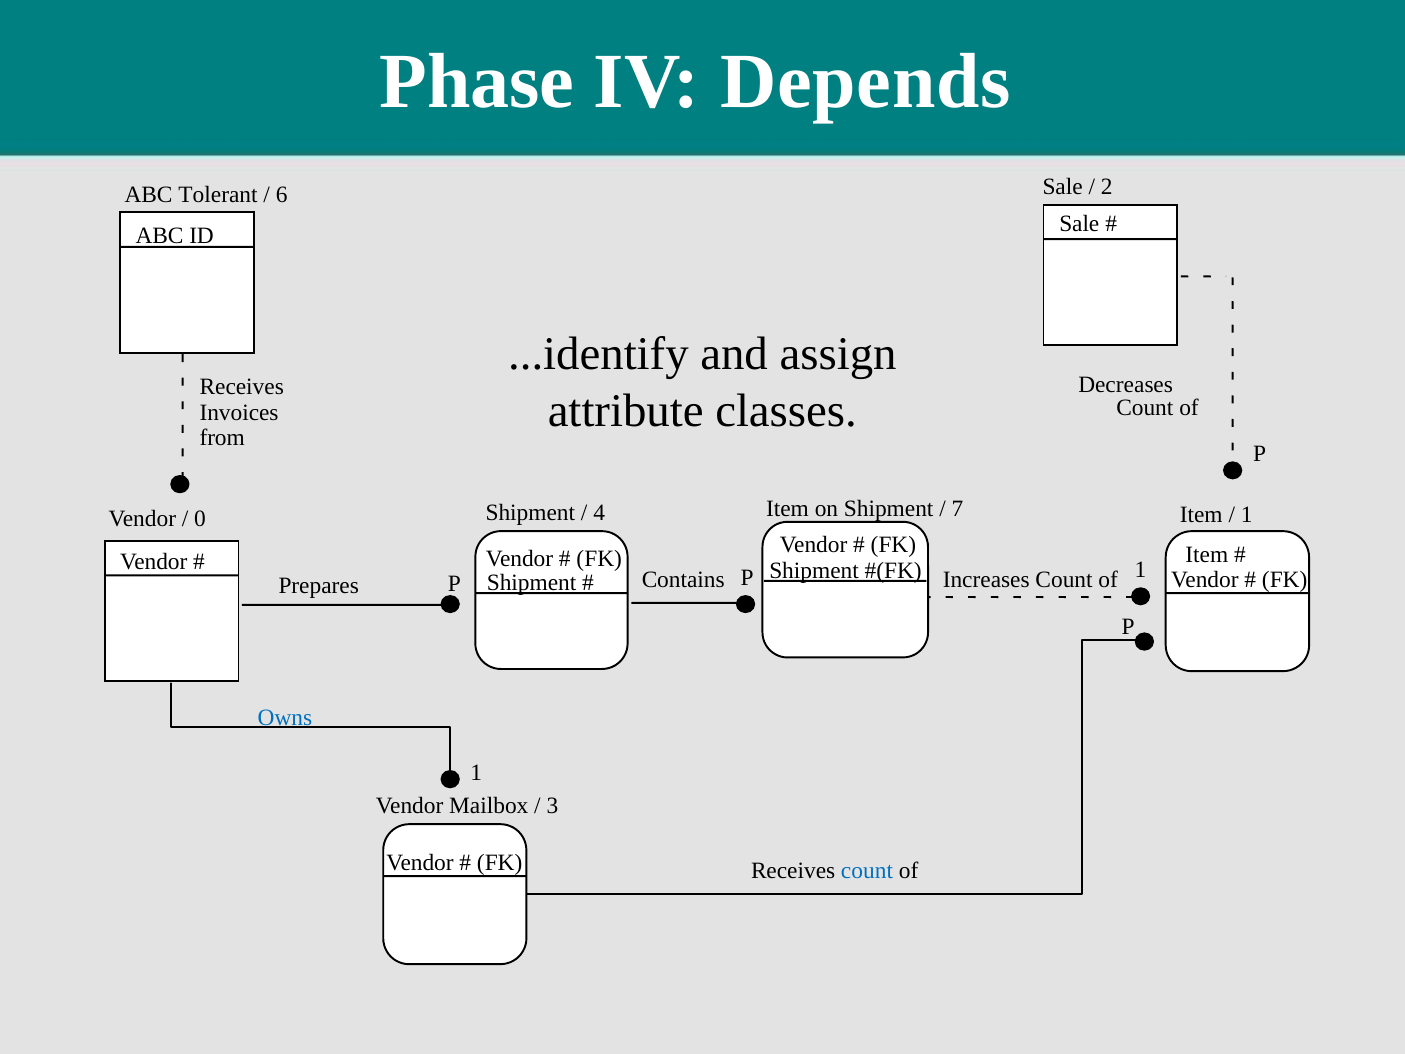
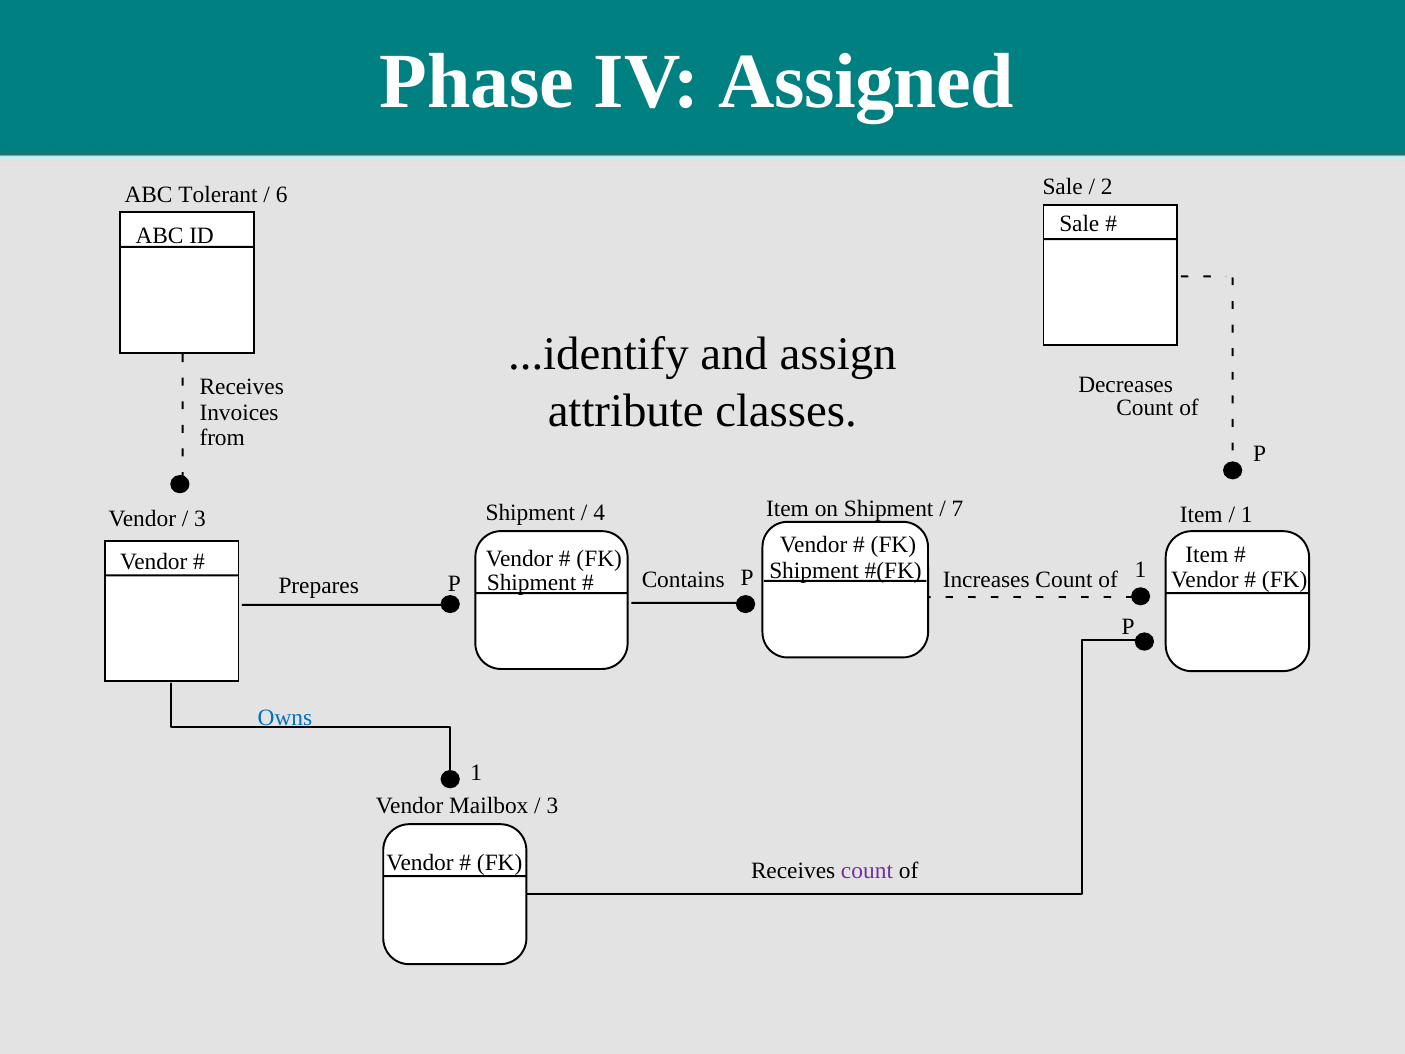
Depends: Depends -> Assigned (866, 82)
0: 0 -> 3 (200, 519)
count colour: blue -> purple (867, 871)
